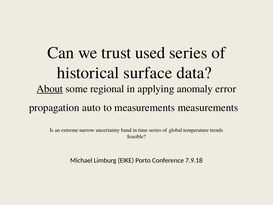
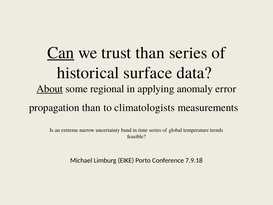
Can underline: none -> present (61, 53)
trust used: used -> than (150, 53)
propagation auto: auto -> than (91, 107)
to measurements: measurements -> climatologists (145, 107)
